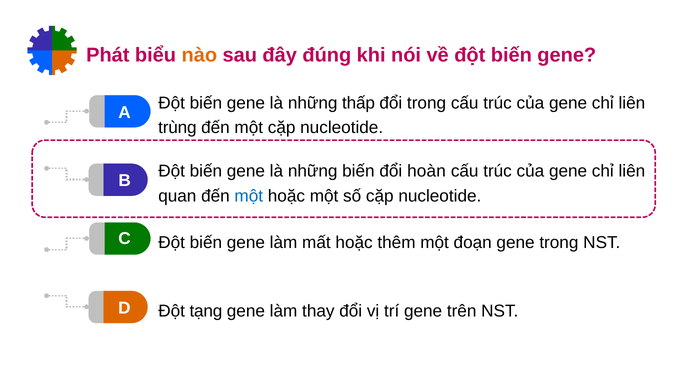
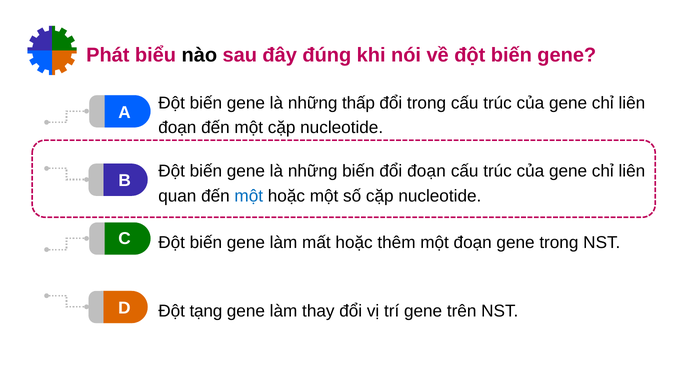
nào colour: orange -> black (199, 55)
trùng: trùng -> đoạn (177, 128)
đổi hoàn: hoàn -> đoạn (426, 171)
